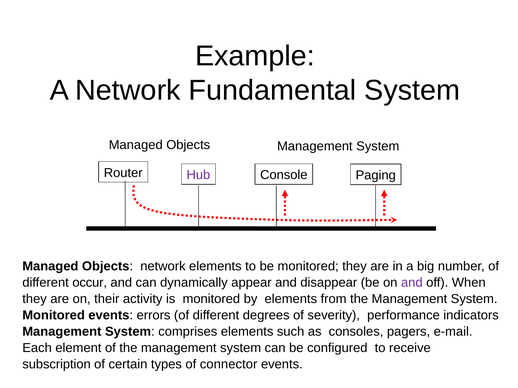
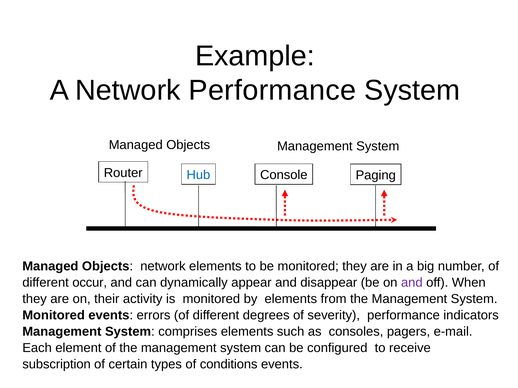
Network Fundamental: Fundamental -> Performance (272, 90)
Hub colour: purple -> blue (198, 175)
connector: connector -> conditions (229, 365)
